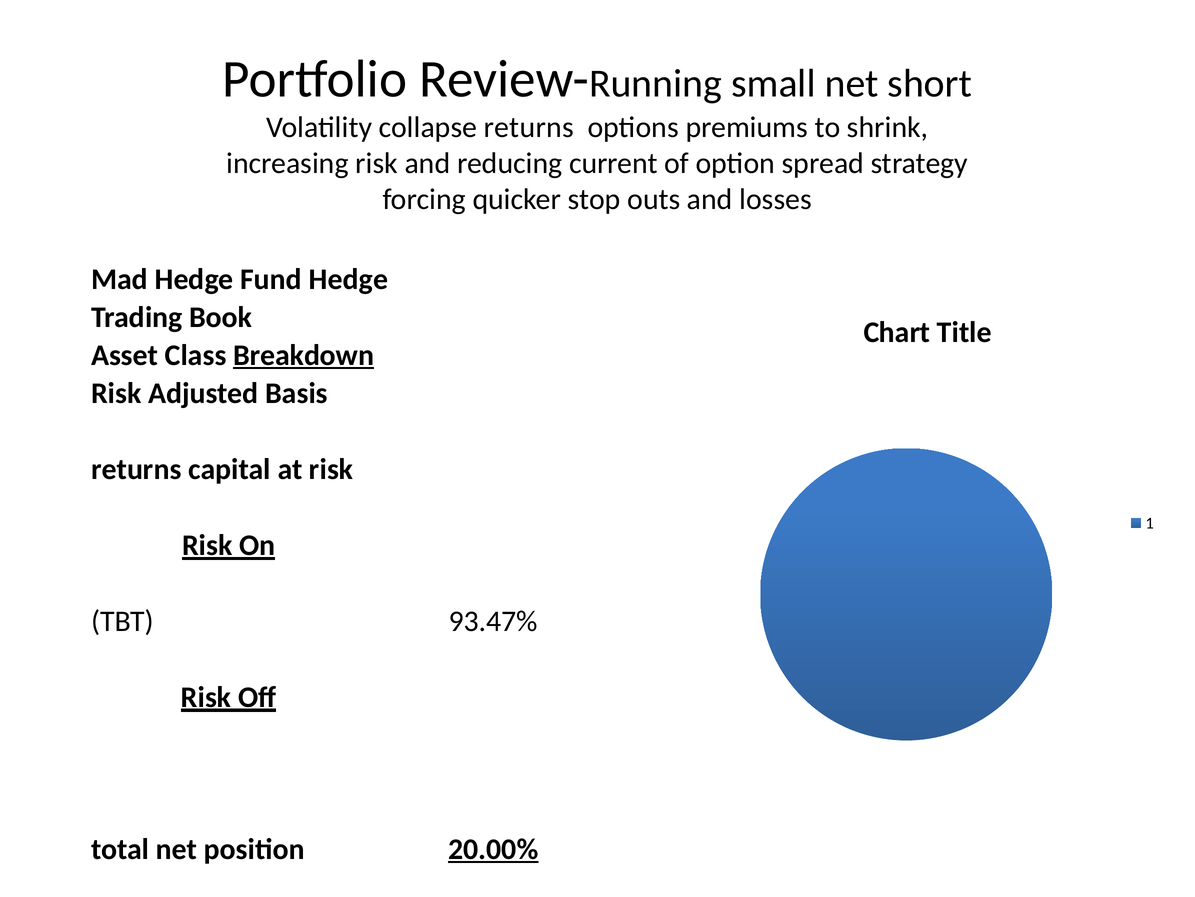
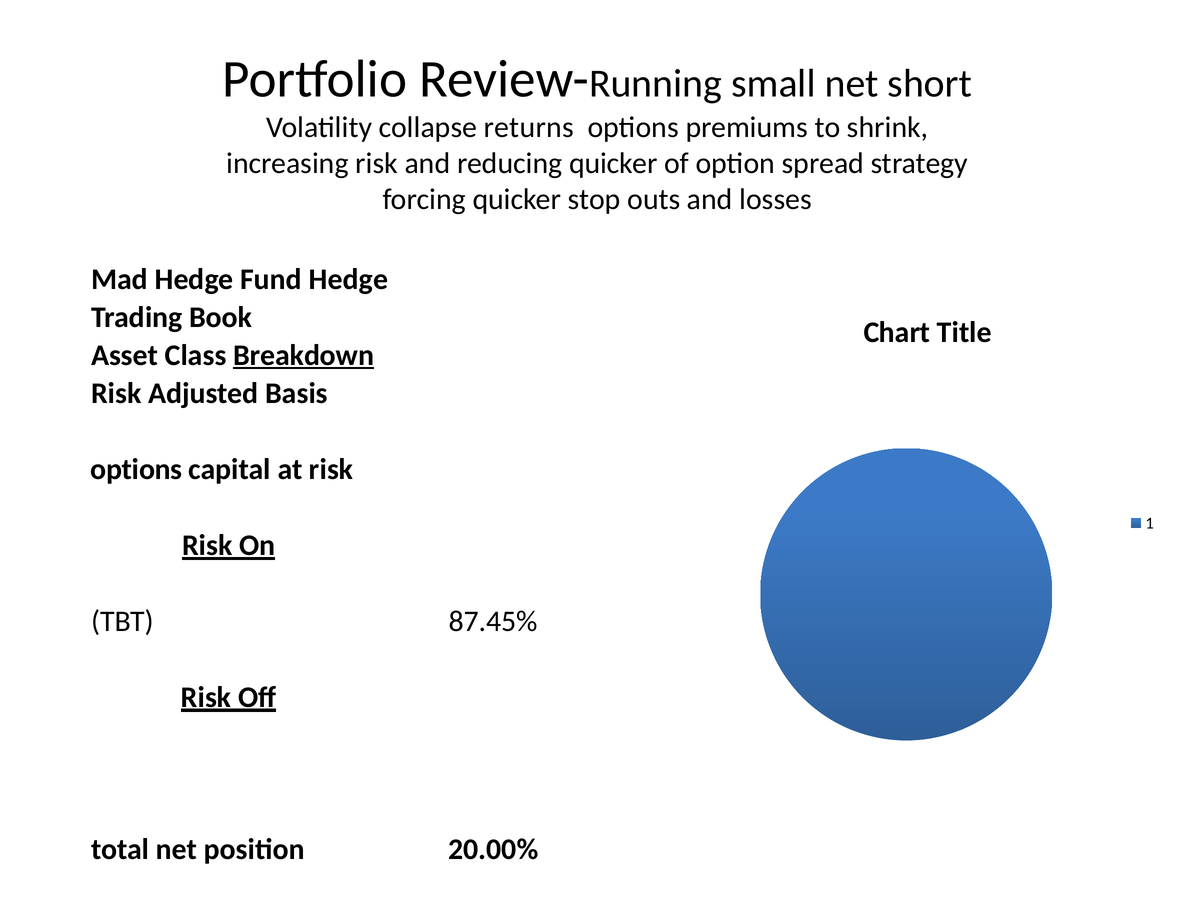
reducing current: current -> quicker (613, 163)
returns: returns -> options (136, 469)
93.47%: 93.47% -> 87.45% (493, 621)
20.00% underline: present -> none (493, 849)
